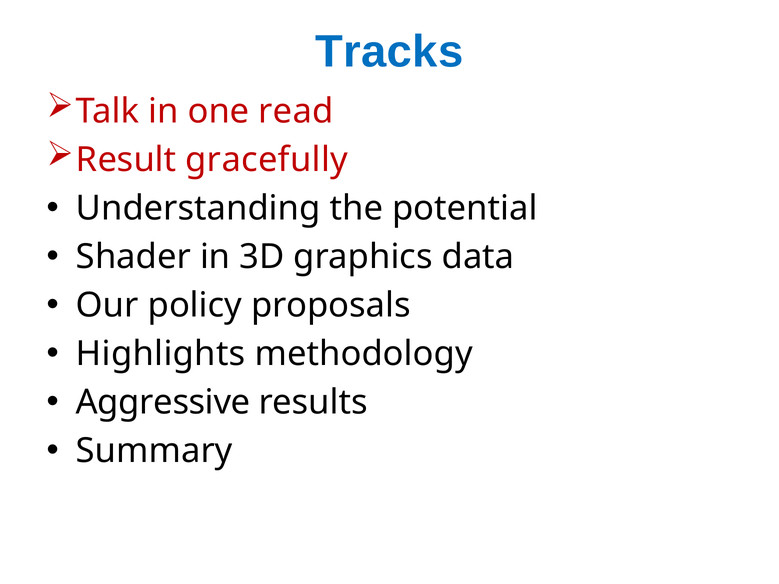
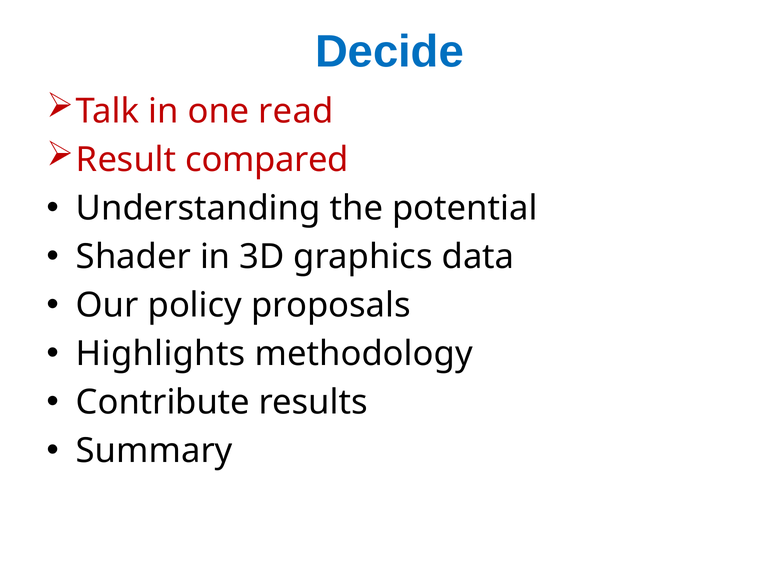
Tracks: Tracks -> Decide (389, 52)
gracefully: gracefully -> compared (267, 160)
Aggressive: Aggressive -> Contribute (163, 403)
